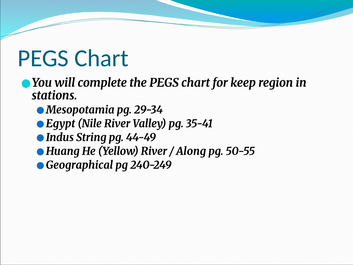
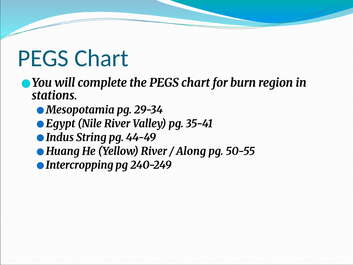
keep: keep -> burn (243, 83)
Geographical: Geographical -> Intercropping (80, 165)
